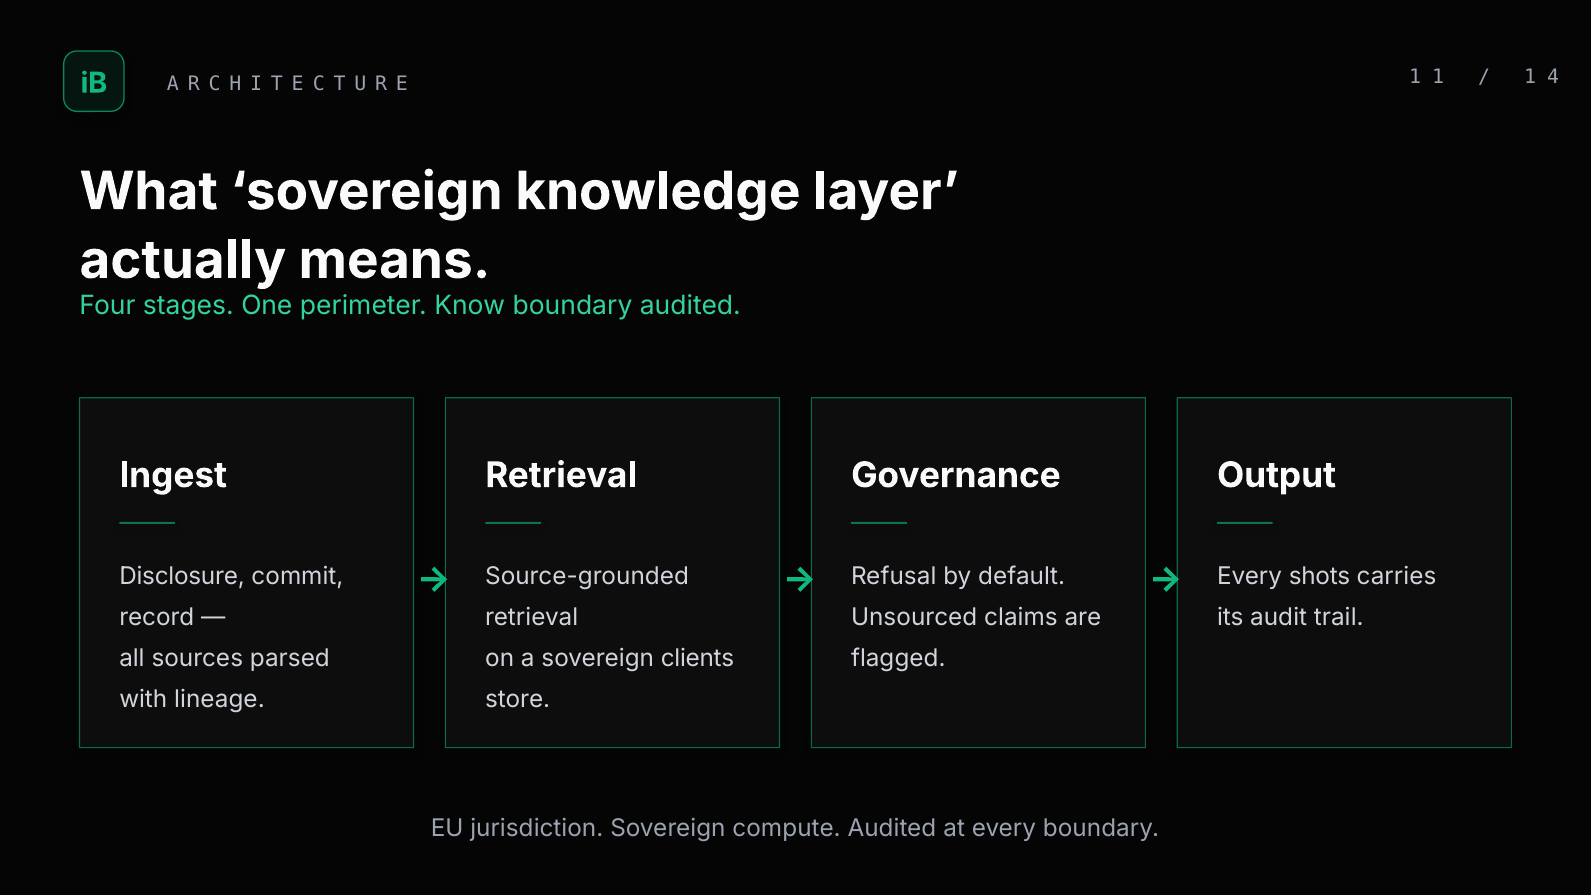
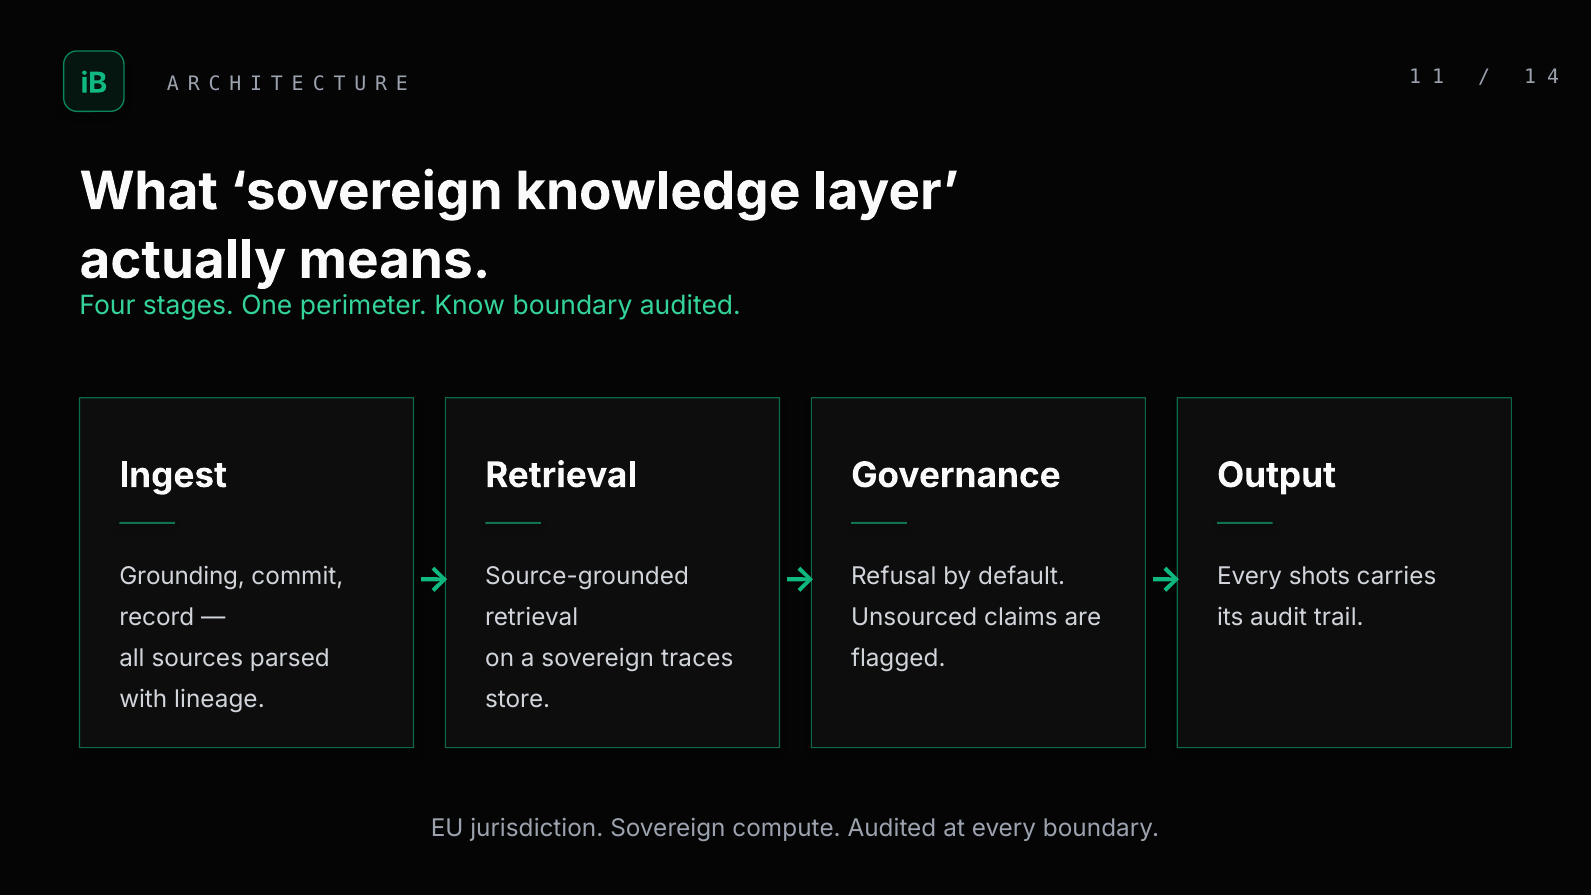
Disclosure: Disclosure -> Grounding (182, 577)
clients: clients -> traces (697, 658)
